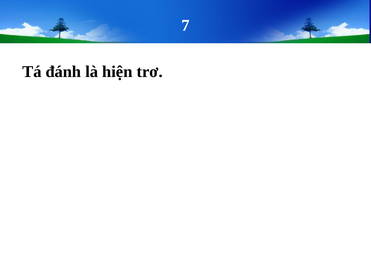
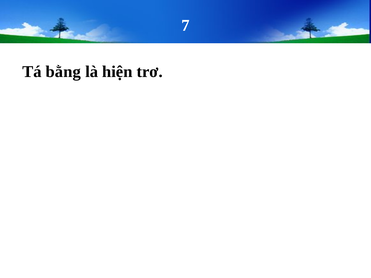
đánh: đánh -> bằng (63, 72)
